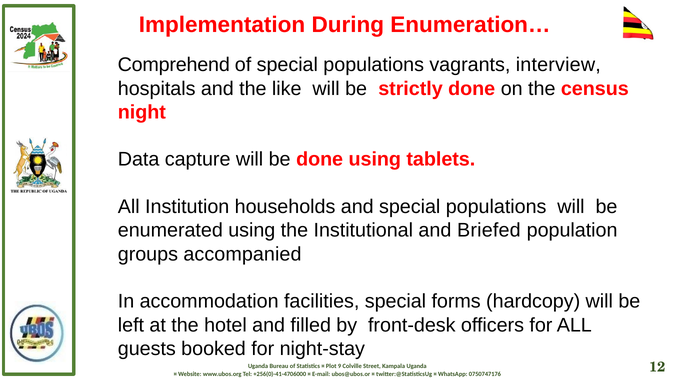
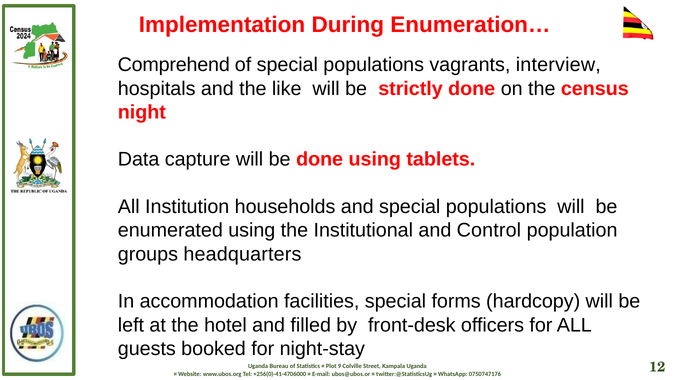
Briefed: Briefed -> Control (489, 231)
accompanied: accompanied -> headquarters (242, 254)
